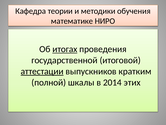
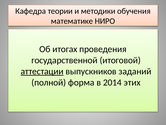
итогах underline: present -> none (65, 49)
кратким: кратким -> заданий (135, 71)
шкалы: шкалы -> форма (81, 82)
